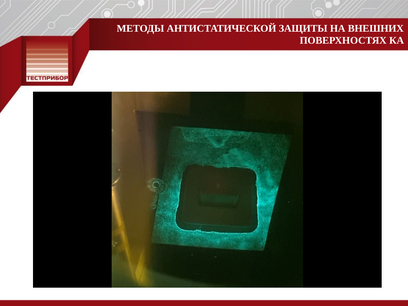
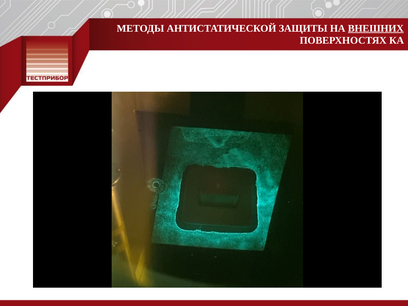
ВНЕШНИХ underline: none -> present (376, 28)
